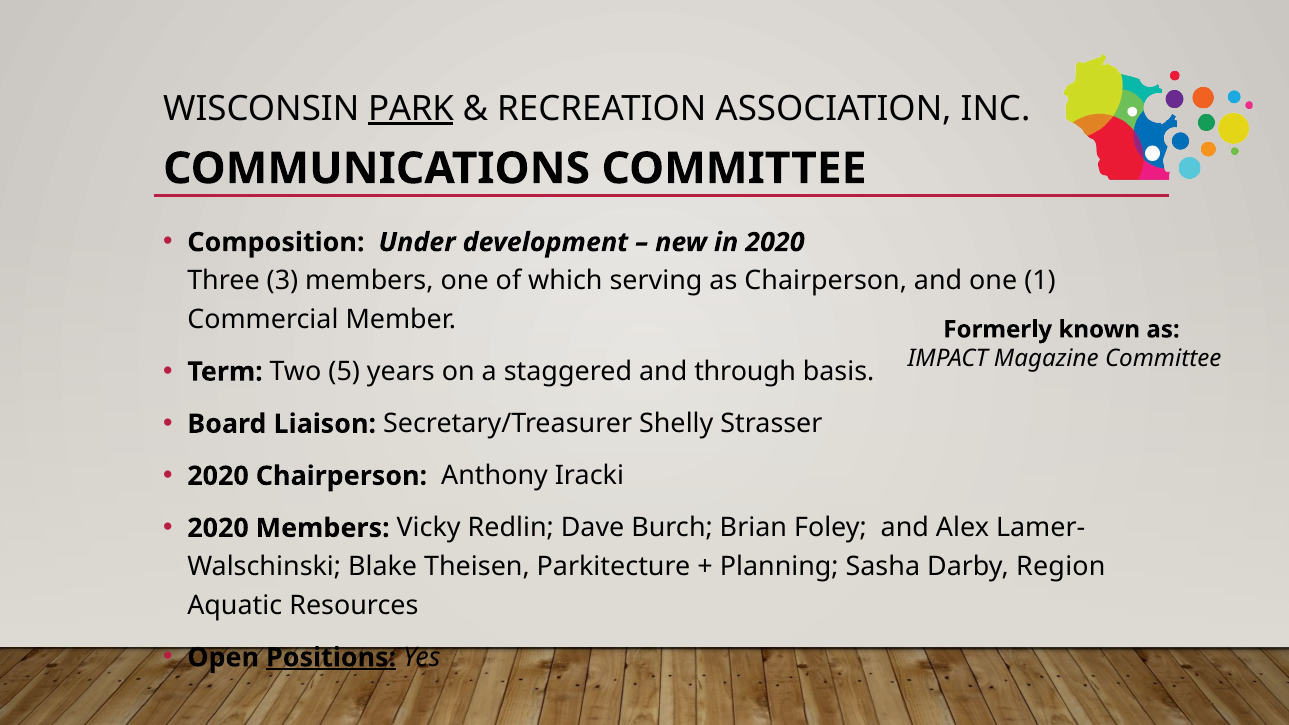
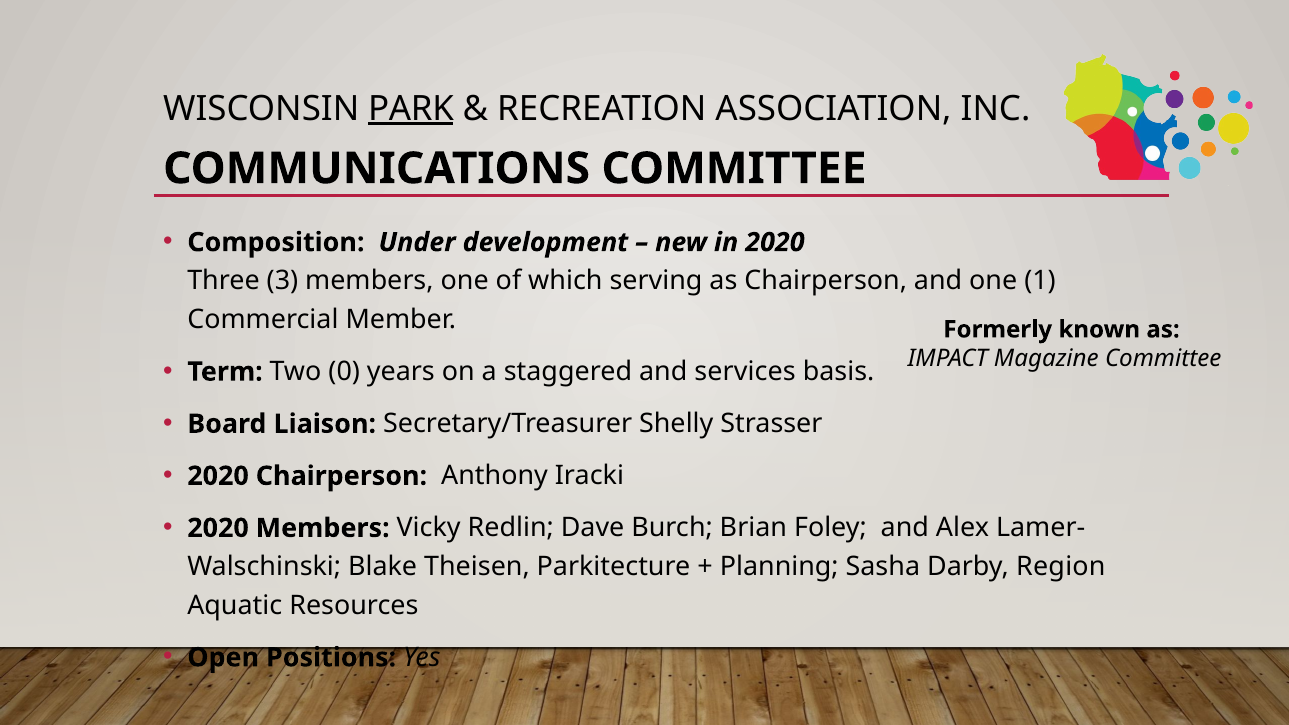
5: 5 -> 0 (344, 372)
through: through -> services (745, 372)
Positions underline: present -> none (331, 658)
